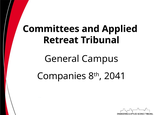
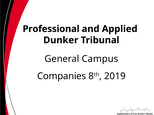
Committees: Committees -> Professional (51, 29)
Retreat: Retreat -> Dunker (61, 40)
2041: 2041 -> 2019 (115, 76)
